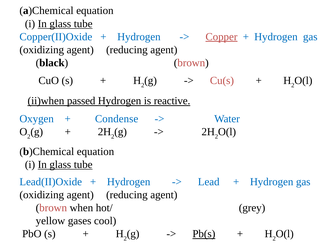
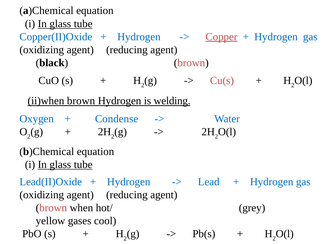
ii)when passed: passed -> brown (81, 101)
reactive: reactive -> welding (172, 101)
Pb(s underline: present -> none (204, 234)
